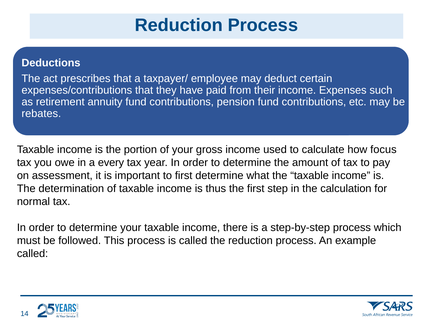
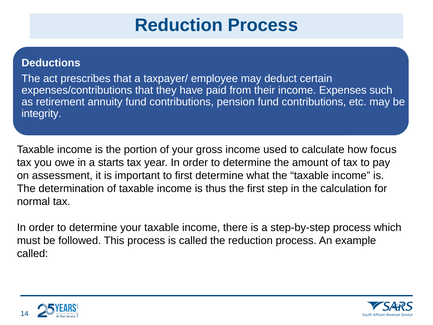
rebates: rebates -> integrity (41, 114)
every: every -> starts (111, 163)
